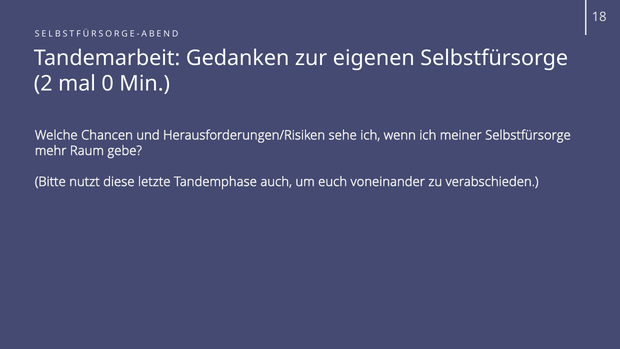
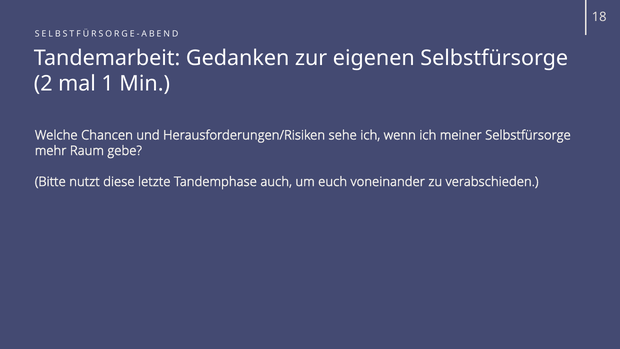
0: 0 -> 1 (108, 84)
